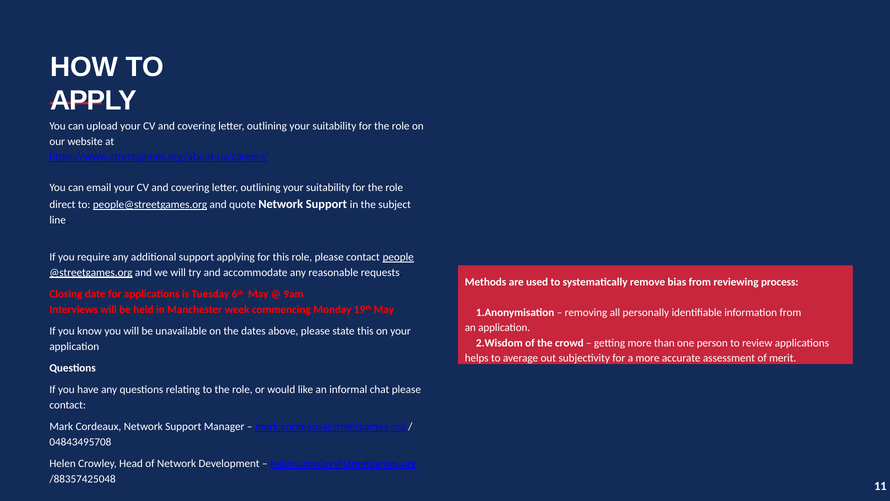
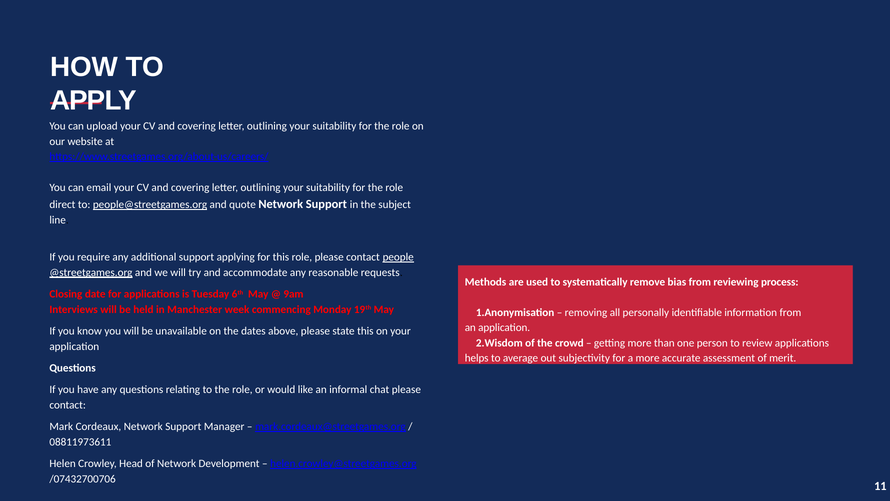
04843495708: 04843495708 -> 08811973611 (80, 442)
/88357425048: /88357425048 -> /07432700706 (83, 479)
